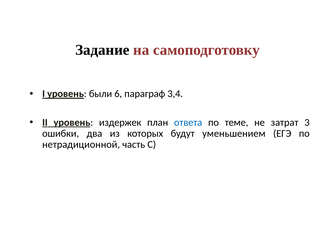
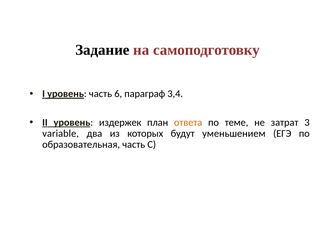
уровень были: были -> часть (100, 94)
ответа colour: blue -> orange (188, 122)
ошибки: ошибки -> variable (61, 134)
нетрадиционной: нетрадиционной -> образовательная (81, 145)
